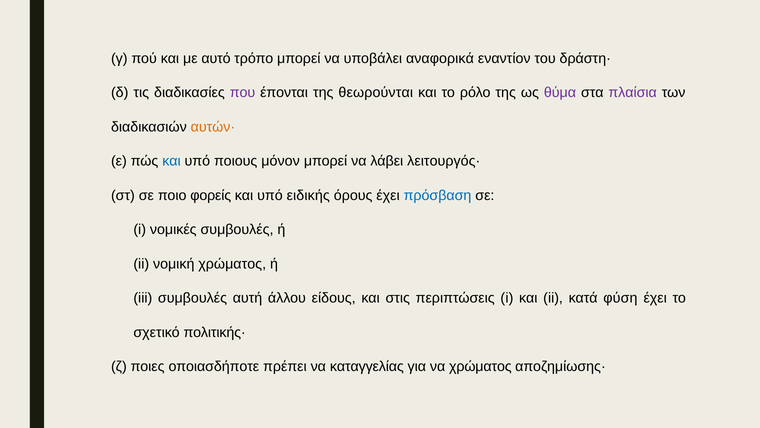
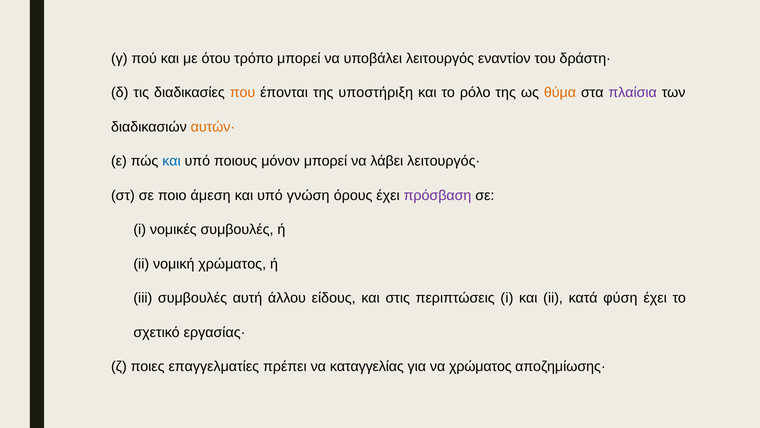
αυτό: αυτό -> ότου (216, 58)
αναφορικά: αναφορικά -> λειτουργός (440, 58)
που colour: purple -> orange (243, 93)
θεωρούνται: θεωρούνται -> υποστήριξη (376, 93)
θύμα colour: purple -> orange (560, 93)
φορείς: φορείς -> άμεση (211, 195)
ειδικής: ειδικής -> γνώση (308, 195)
πρόσβαση colour: blue -> purple (438, 195)
πολιτικής·: πολιτικής· -> εργασίας· (215, 332)
οποιασδήποτε: οποιασδήποτε -> επαγγελματίες (214, 366)
